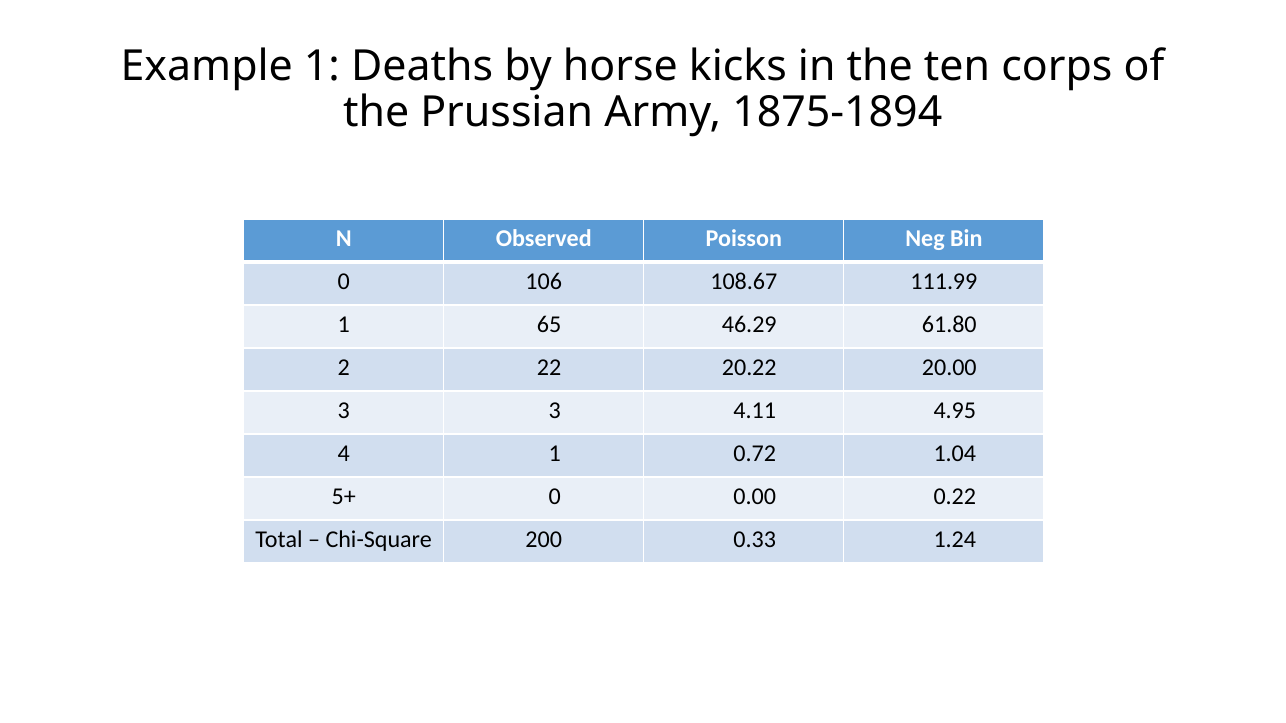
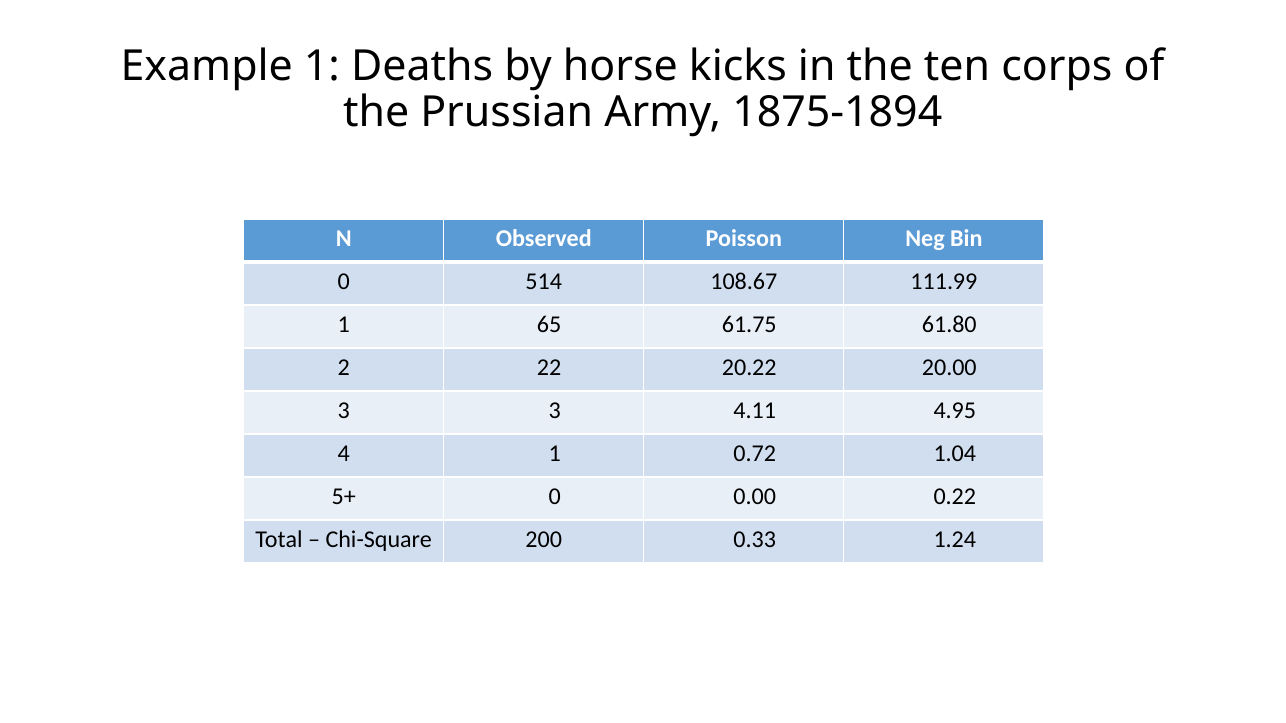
106: 106 -> 514 (544, 282)
46.29: 46.29 -> 61.75 (749, 325)
